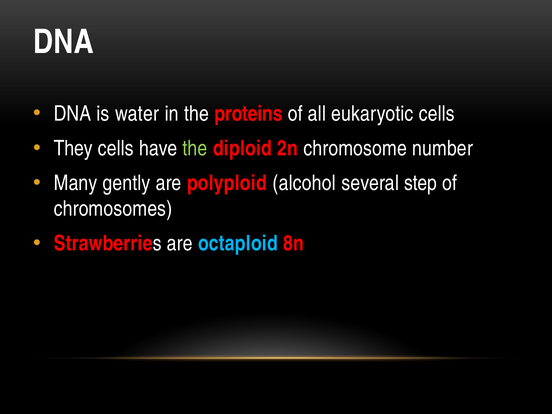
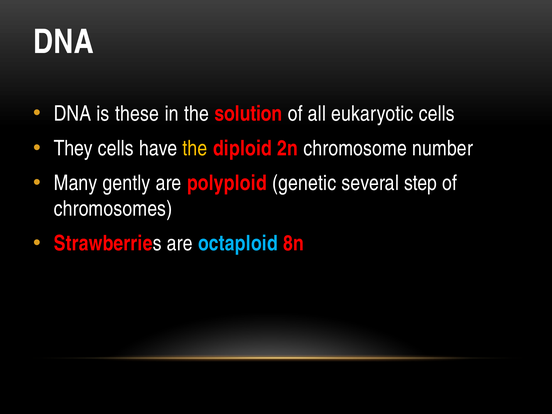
water: water -> these (137, 114)
proteins: proteins -> solution (248, 114)
the colour: light green -> yellow (195, 148)
alcohol: alcohol -> genetic (304, 183)
